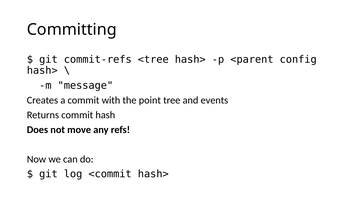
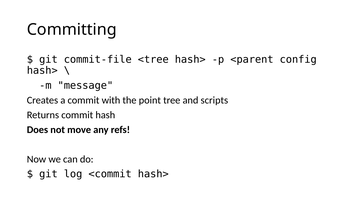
commit-refs: commit-refs -> commit-file (98, 60)
events: events -> scripts (214, 100)
